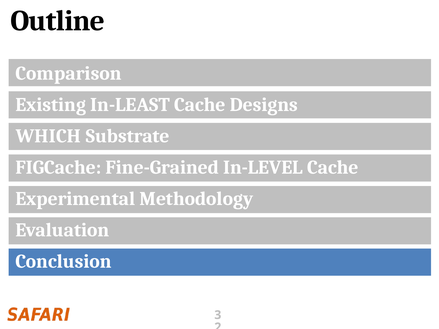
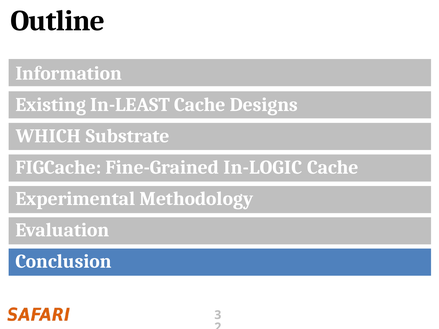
Comparison: Comparison -> Information (69, 73)
In-LEVEL: In-LEVEL -> In-LOGIC (263, 168)
